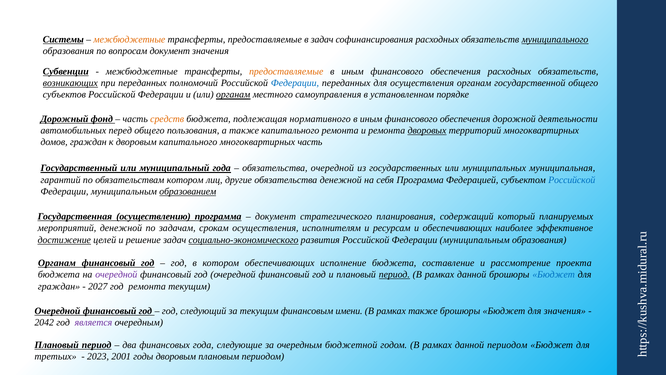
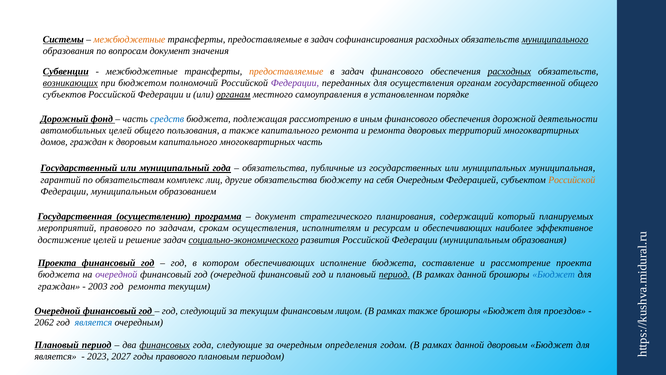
иным: иным -> задач (353, 71)
расходных underline: none -> present (509, 71)
при переданных: переданных -> бюджетом (142, 83)
Федерации colour: blue -> purple (295, 83)
средств colour: orange -> blue (167, 119)
нормативного: нормативного -> рассмотрению (320, 119)
автомобильных перед: перед -> целей (120, 130)
дворовых underline: present -> none (427, 130)
обязательства очередной: очередной -> публичные (332, 168)
обязательствам котором: котором -> комплекс (185, 180)
обязательства денежной: денежной -> бюджету (341, 180)
себя Программа: Программа -> Очередным (420, 180)
Российской colour: blue -> orange (572, 180)
образованием underline: present -> none (188, 191)
мероприятий денежной: денежной -> правового (121, 228)
достижение underline: present -> none (64, 240)
Органам: Органам -> Проекта (57, 263)
2027: 2027 -> 2003 (98, 286)
имени: имени -> лицом (349, 311)
для значения: значения -> проездов (565, 311)
2042: 2042 -> 2062 (44, 322)
является colour: purple -> blue (93, 322)
финансовых underline: none -> present (165, 345)
бюджетной: бюджетной -> определения (351, 345)
данной периодом: периодом -> дворовым (507, 345)
третьих: третьих -> является (56, 356)
2001: 2001 -> 2027 (121, 356)
годы дворовым: дворовым -> правового (176, 356)
